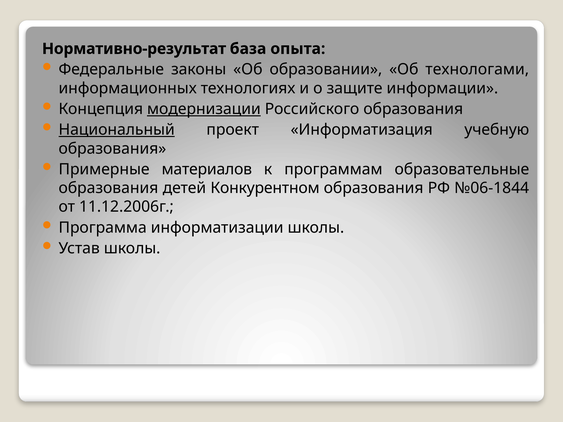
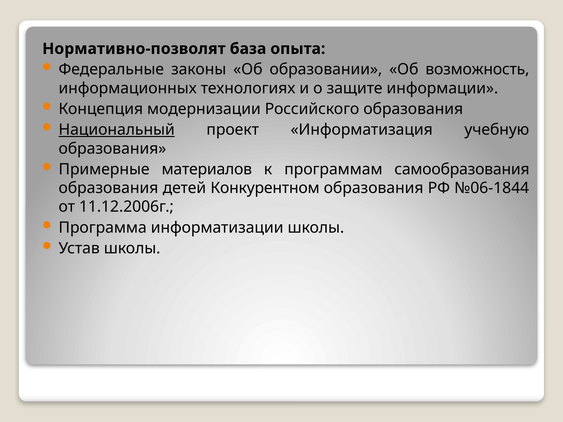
Нормативно-результат: Нормативно-результат -> Нормативно-позволят (134, 49)
технологами: технологами -> возможность (477, 70)
модернизации underline: present -> none (204, 109)
образовательные: образовательные -> самообразования (462, 169)
